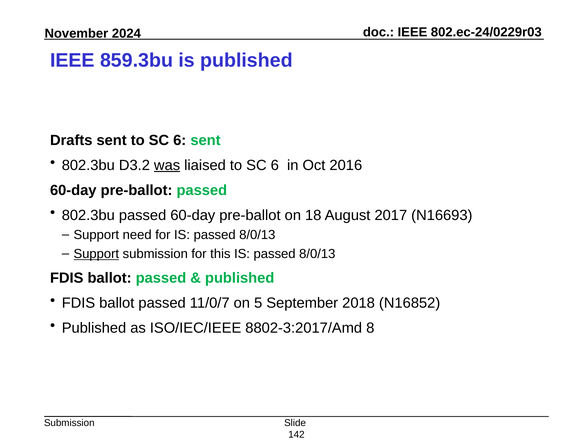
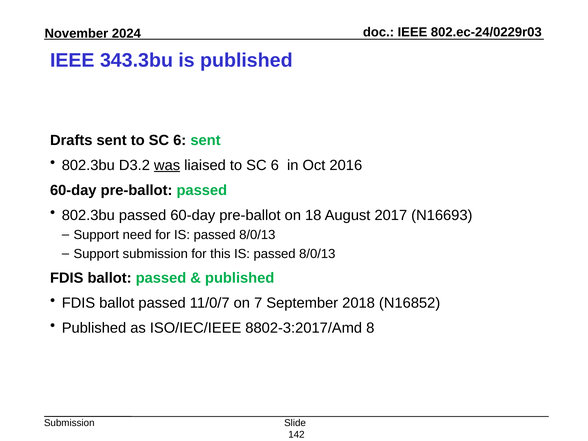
859.3bu: 859.3bu -> 343.3bu (137, 60)
Support underline: present -> none (96, 254)
5: 5 -> 7 (258, 303)
